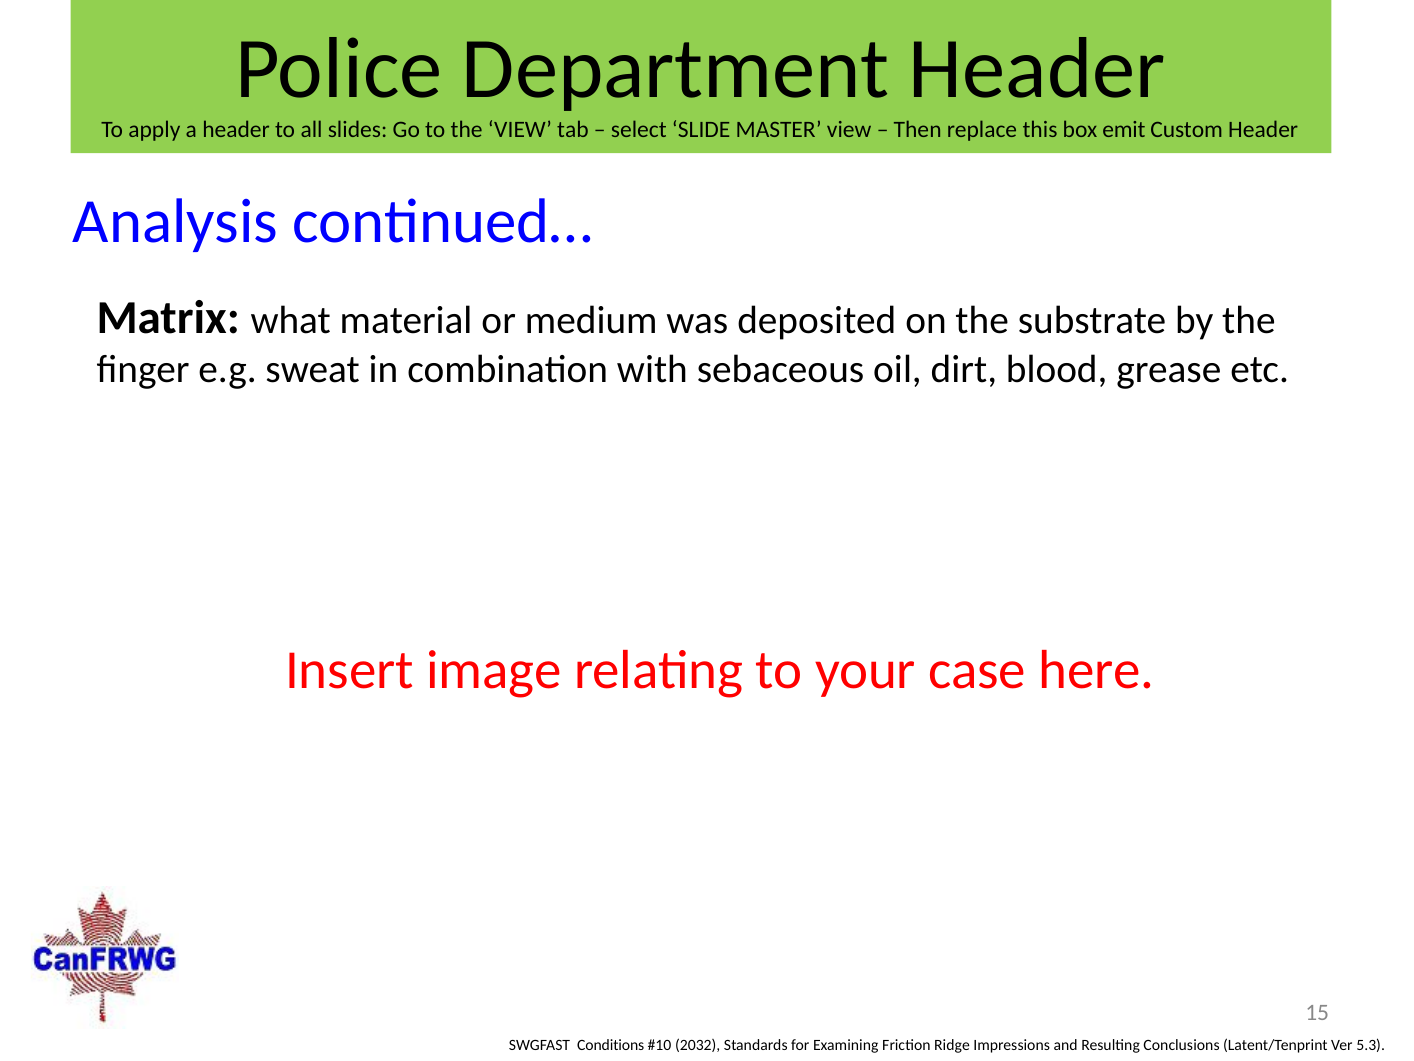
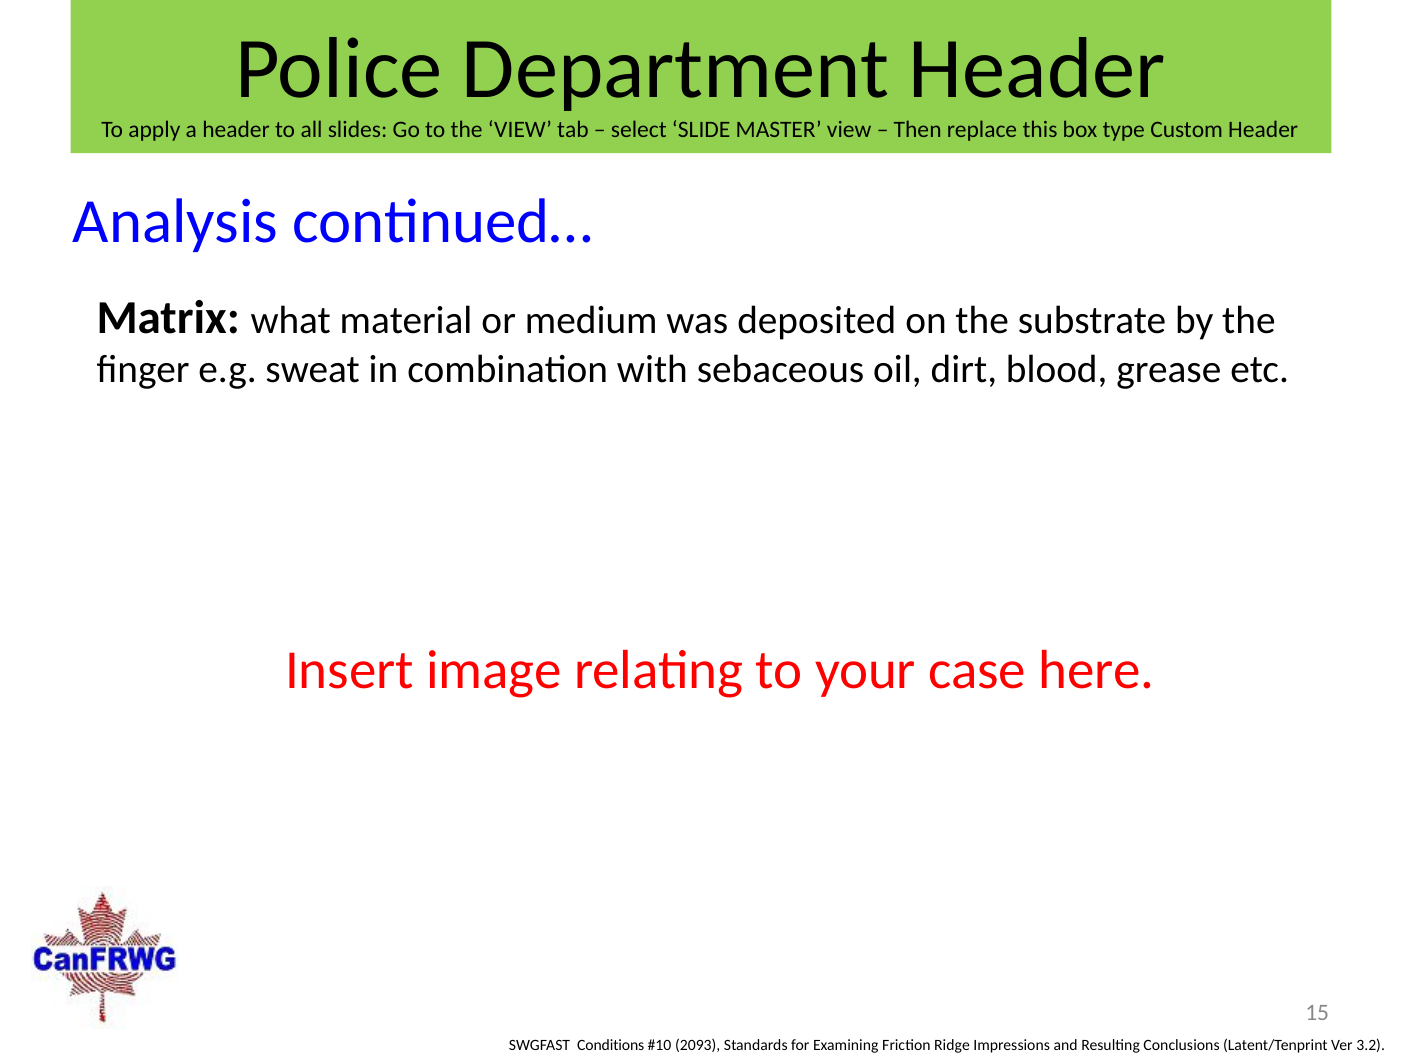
emit: emit -> type (1124, 130)
2032: 2032 -> 2093 (698, 1045)
5.3: 5.3 -> 3.2 (1371, 1045)
